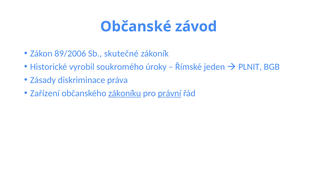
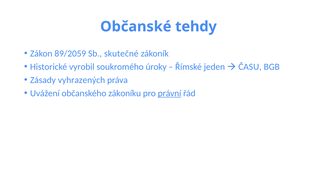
závod: závod -> tehdy (196, 27)
89/2006: 89/2006 -> 89/2059 (70, 54)
PLNIT: PLNIT -> ČASU (250, 67)
diskriminace: diskriminace -> vyhrazených (81, 80)
Zařízení: Zařízení -> Uvážení (45, 93)
zákoníku underline: present -> none (125, 93)
